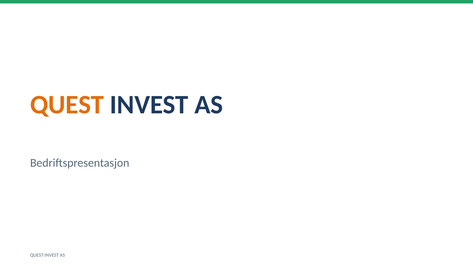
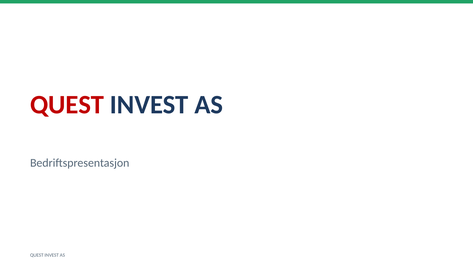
QUEST colour: orange -> red (67, 105)
